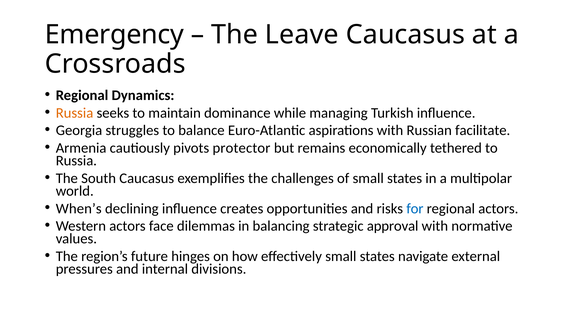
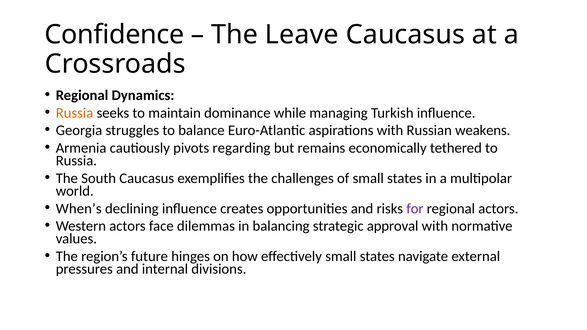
Emergency: Emergency -> Confidence (114, 35)
facilitate: facilitate -> weakens (483, 131)
protector: protector -> regarding (241, 148)
for colour: blue -> purple (415, 209)
